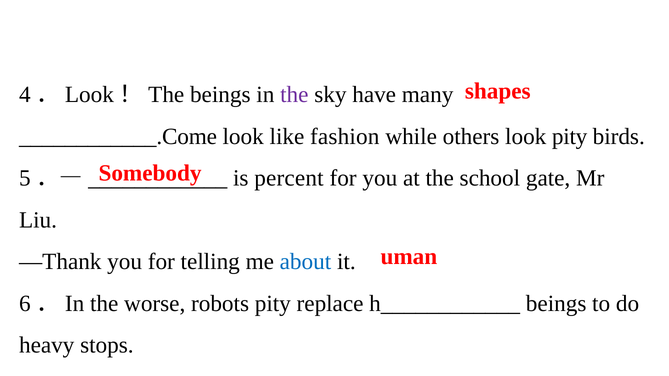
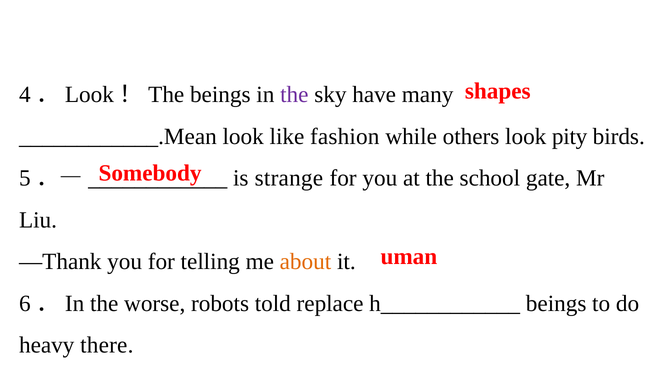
____________.Come: ____________.Come -> ____________.Mean (118, 136)
percent: percent -> strange (289, 178)
about colour: blue -> orange (305, 262)
robots pity: pity -> told (273, 304)
stops: stops -> there (107, 345)
